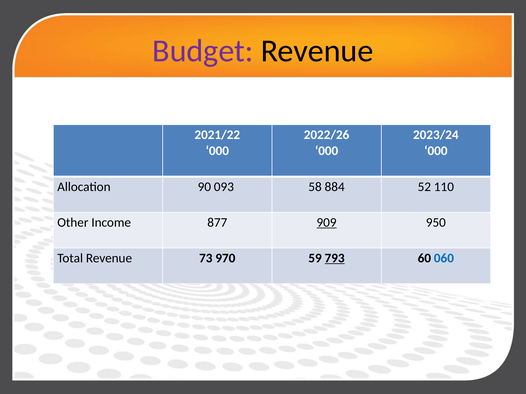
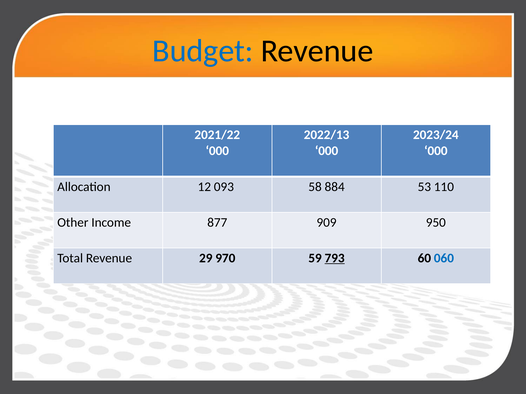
Budget colour: purple -> blue (203, 51)
2022/26: 2022/26 -> 2022/13 (327, 135)
90: 90 -> 12 (204, 187)
52: 52 -> 53 (424, 187)
909 underline: present -> none (327, 223)
73: 73 -> 29 (206, 258)
